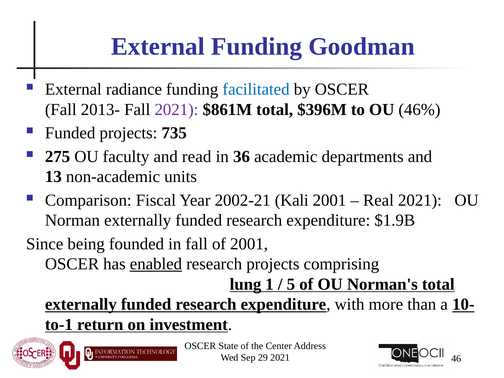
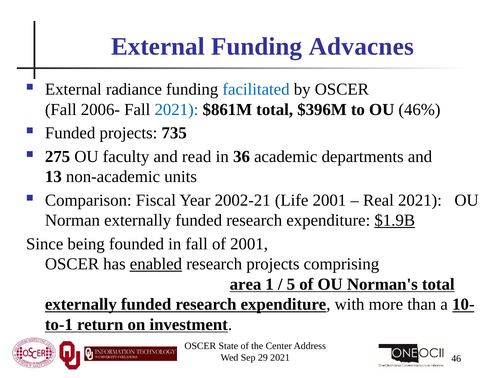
Goodman: Goodman -> Advacnes (361, 47)
2013-: 2013- -> 2006- (100, 110)
2021 colour: purple -> blue (176, 110)
Kali: Kali -> Life (292, 200)
$1.9B underline: none -> present (395, 220)
lung: lung -> area (246, 284)
